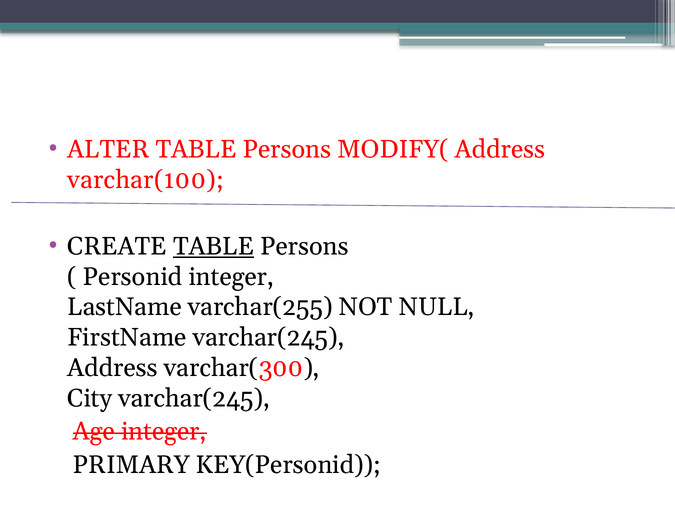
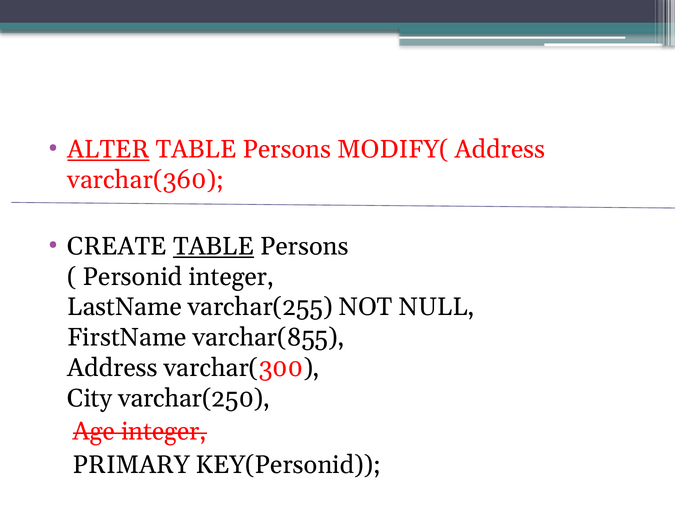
ALTER underline: none -> present (108, 150)
varchar(100: varchar(100 -> varchar(360 (146, 180)
FirstName varchar(245: varchar(245 -> varchar(855 (269, 338)
City varchar(245: varchar(245 -> varchar(250 (194, 399)
